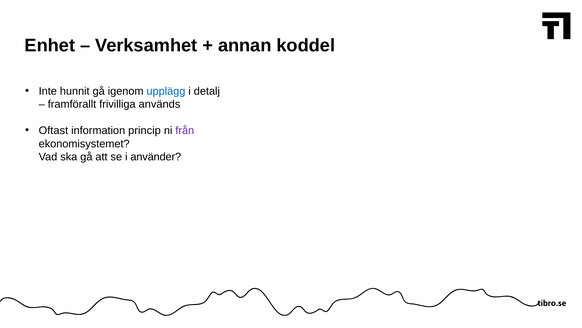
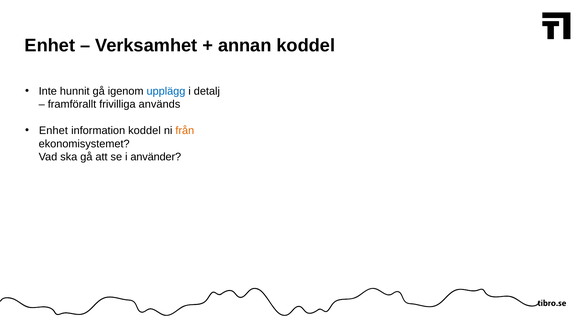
Oftast: Oftast -> Enhet (53, 130)
information princip: princip -> koddel (144, 130)
från colour: purple -> orange (185, 130)
